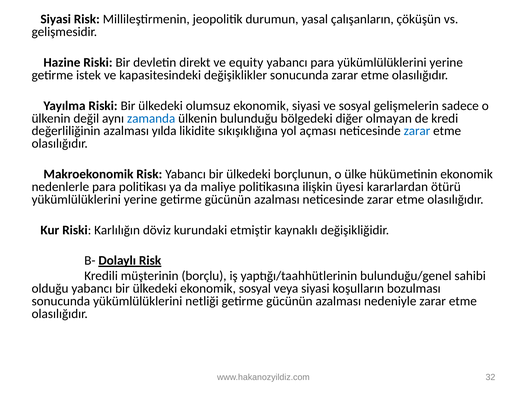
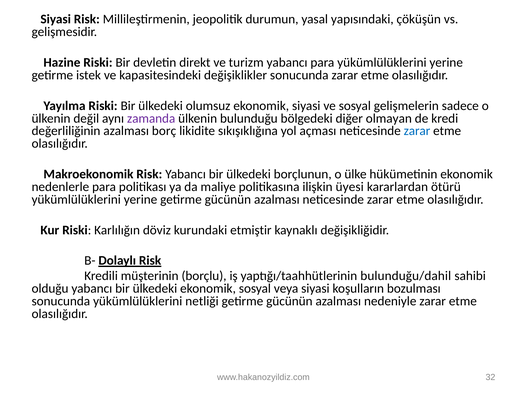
çalışanların: çalışanların -> yapısındaki (362, 19)
equity: equity -> turizm (246, 63)
zamanda colour: blue -> purple (151, 118)
yılda: yılda -> borç (164, 131)
bulunduğu/genel: bulunduğu/genel -> bulunduğu/dahil (406, 276)
